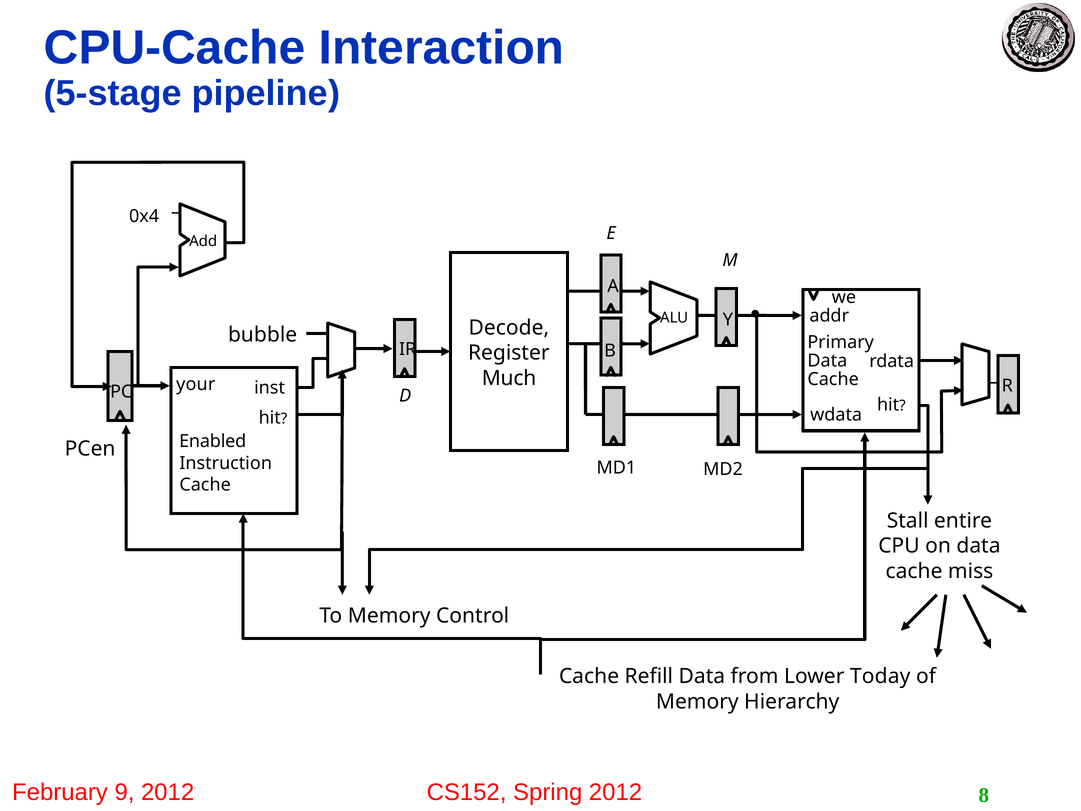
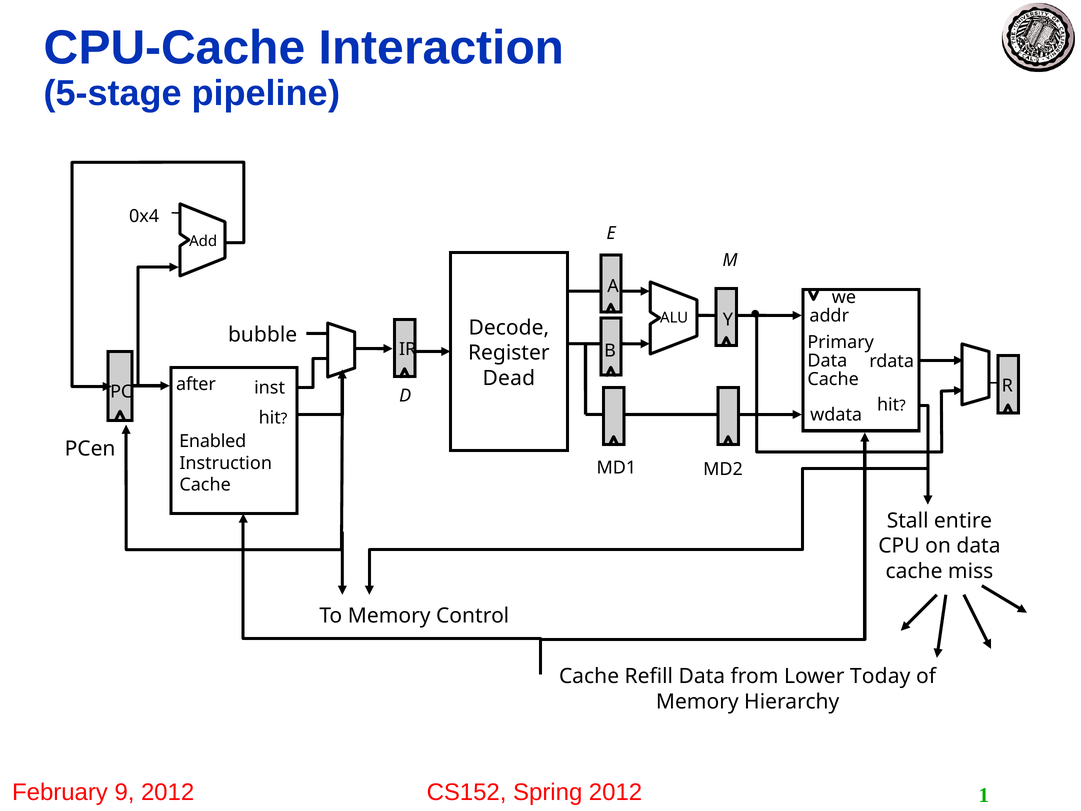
Much: Much -> Dead (509, 378)
your: your -> after (196, 384)
8: 8 -> 1 (984, 795)
